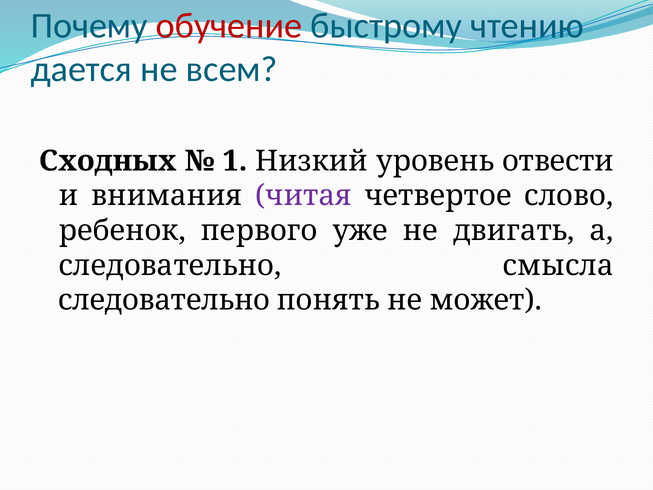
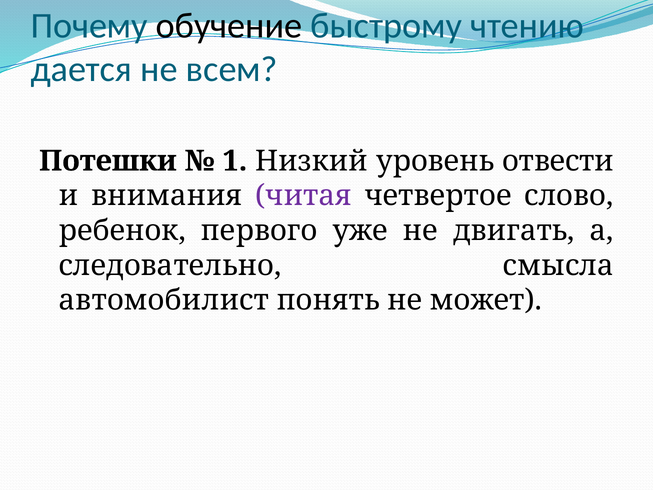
обучение colour: red -> black (229, 26)
Сходных: Сходных -> Потешки (108, 161)
следовательно: следовательно -> автомобилист (164, 300)
